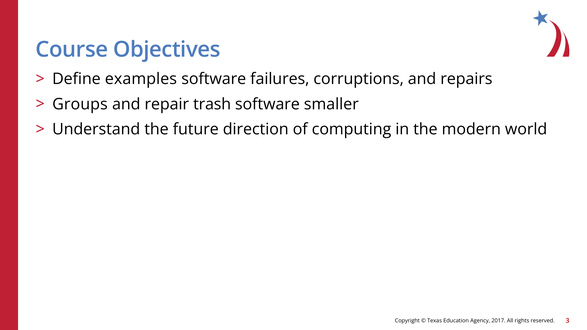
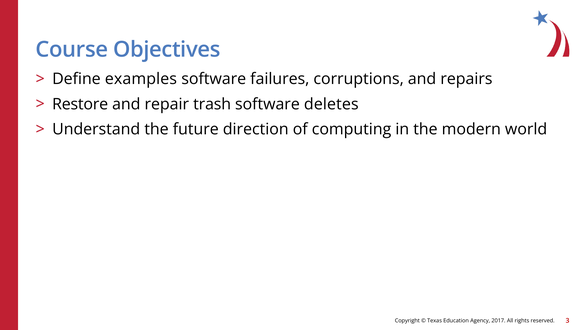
Groups: Groups -> Restore (80, 104)
smaller: smaller -> deletes (331, 104)
